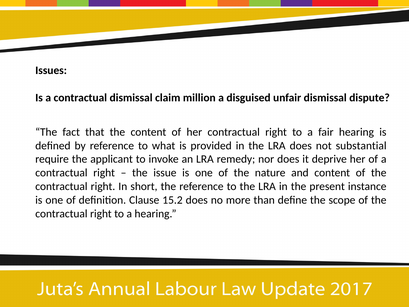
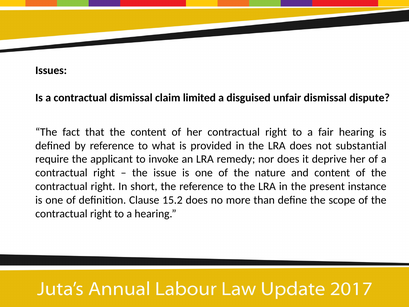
million: million -> limited (199, 98)
